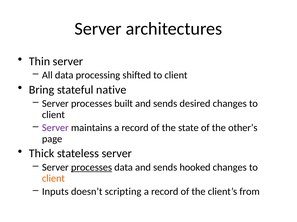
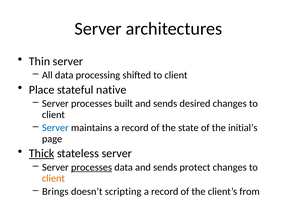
Bring: Bring -> Place (42, 90)
Server colour: purple -> blue (55, 128)
other’s: other’s -> initial’s (243, 128)
Thick underline: none -> present (42, 154)
hooked: hooked -> protect (195, 168)
Inputs: Inputs -> Brings (55, 192)
